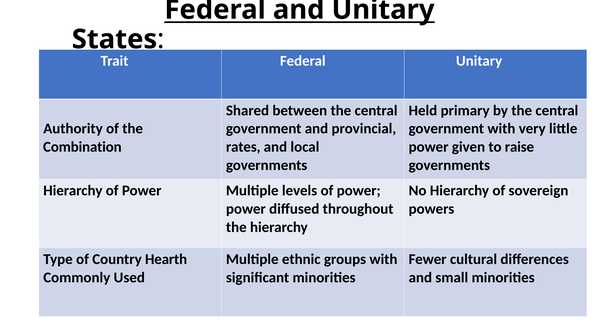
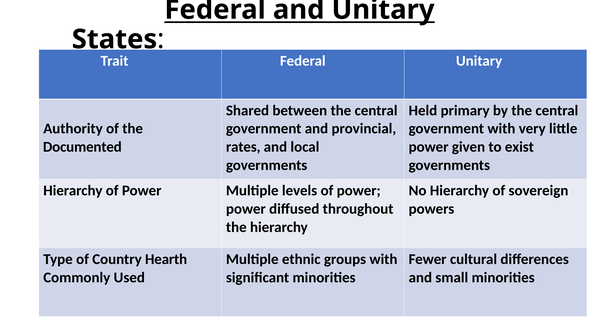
Combination: Combination -> Documented (82, 147)
raise: raise -> exist (519, 147)
